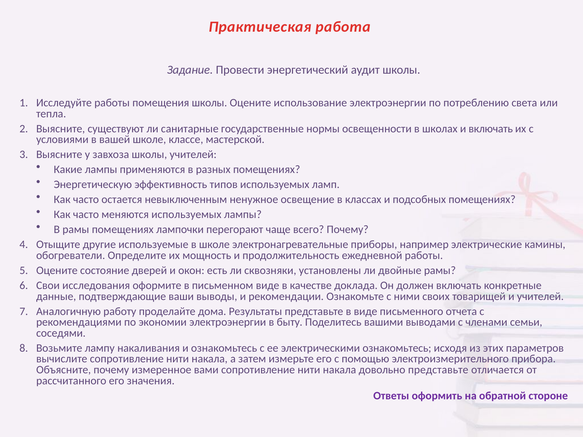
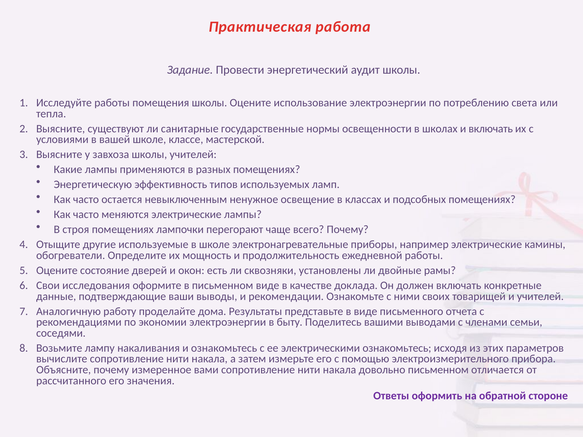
меняются используемых: используемых -> электрические (186, 215)
В рамы: рамы -> строя (76, 230)
довольно представьте: представьте -> письменном (438, 370)
